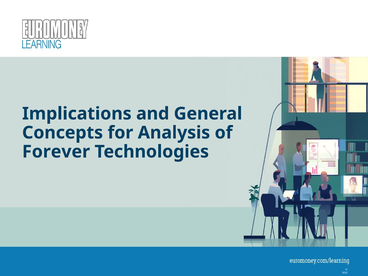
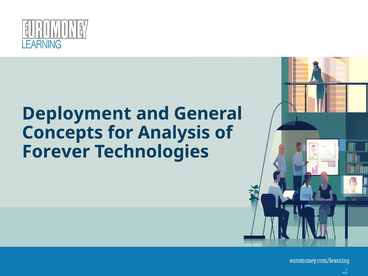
Implications: Implications -> Deployment (77, 114)
